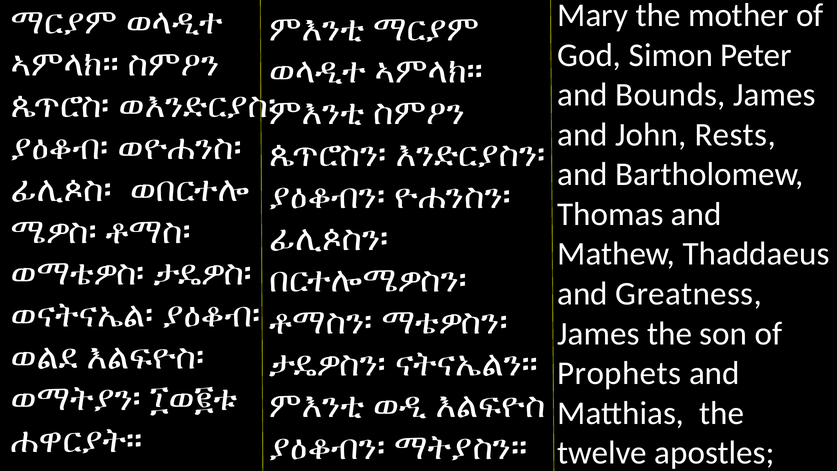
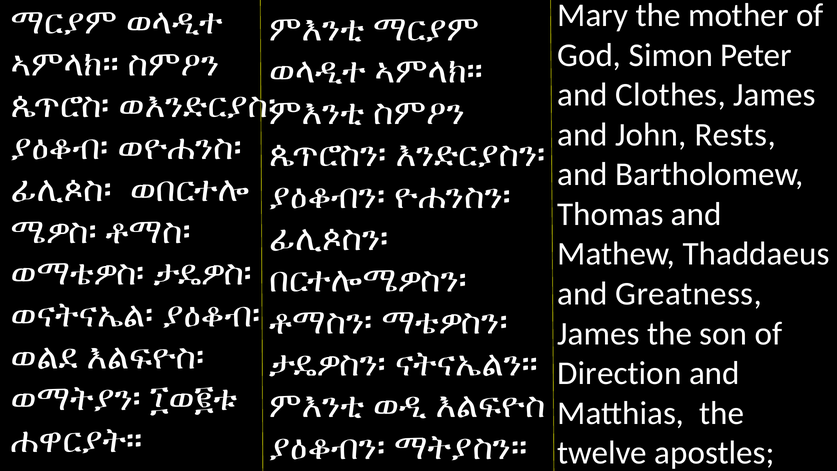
Bounds: Bounds -> Clothes (671, 95)
Prophets: Prophets -> Direction (619, 373)
